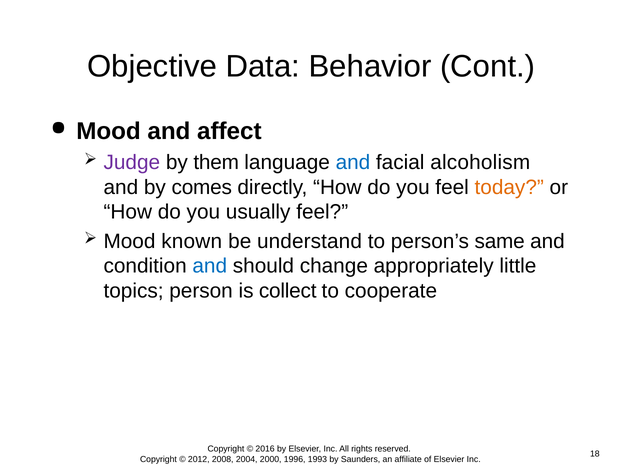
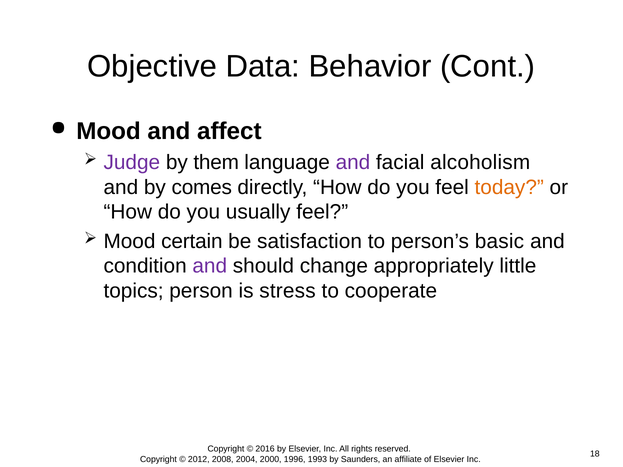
and colour: blue -> purple (353, 162)
known: known -> certain (192, 241)
understand: understand -> satisfaction (309, 241)
same: same -> basic (499, 241)
and colour: blue -> purple (210, 266)
collect: collect -> stress (287, 291)
